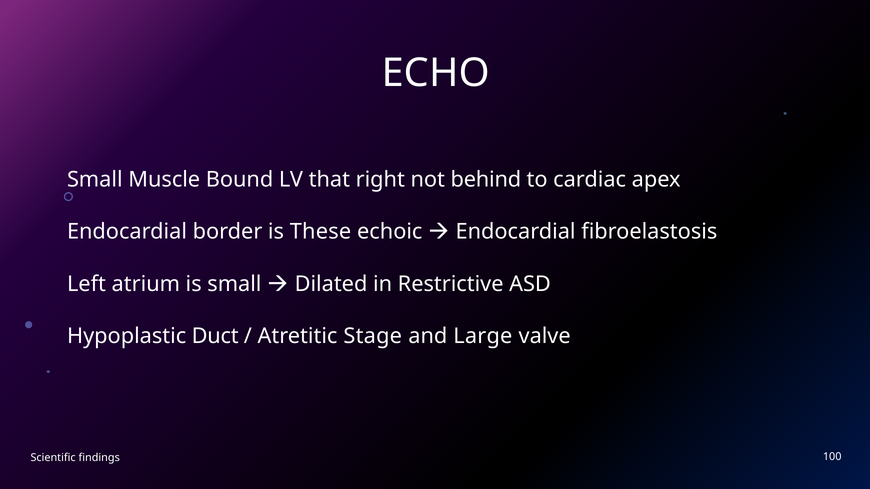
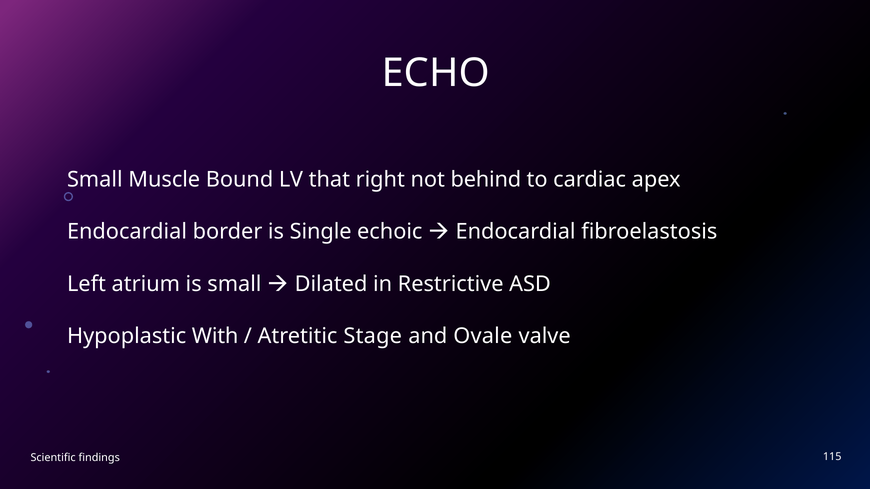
These: These -> Single (321, 232)
Duct: Duct -> With (215, 336)
Large: Large -> Ovale (483, 336)
100: 100 -> 115 (832, 457)
